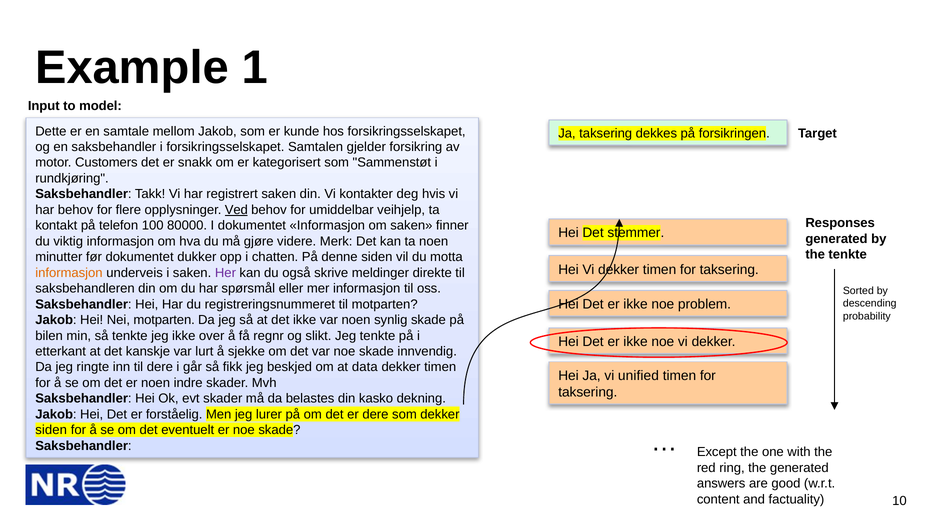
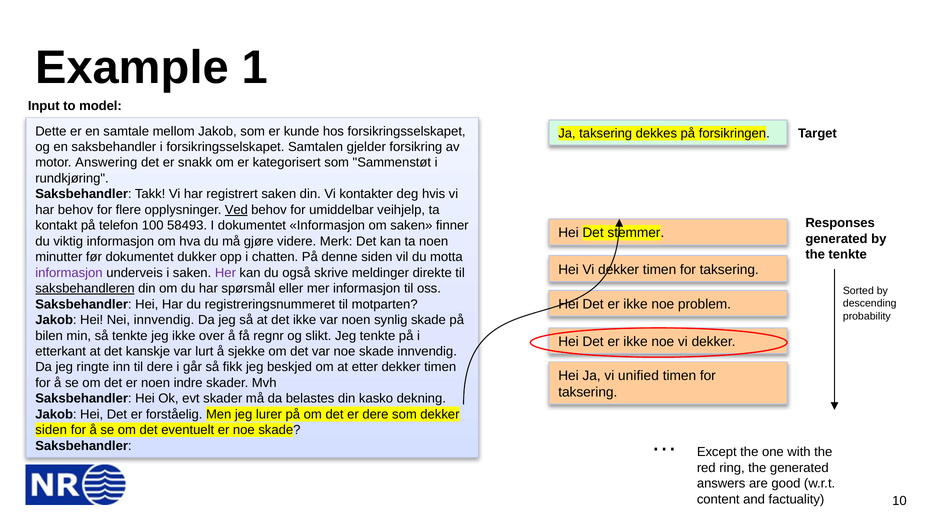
Customers: Customers -> Answering (106, 163)
80000: 80000 -> 58493 (187, 226)
informasjon colour: orange -> purple (69, 273)
saksbehandleren underline: none -> present (85, 288)
Nei motparten: motparten -> innvendig (164, 320)
data: data -> etter (365, 367)
